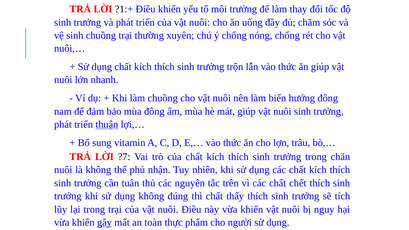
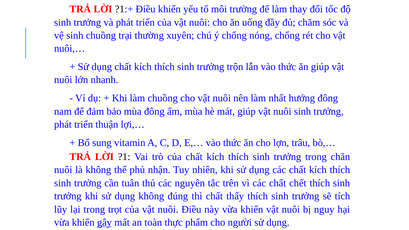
biến: biến -> nhất (277, 98)
thuận underline: present -> none (107, 124)
?7: ?7 -> ?1 (124, 157)
trong trại: trại -> trọt (115, 209)
